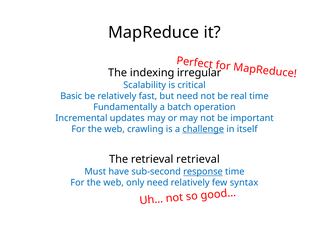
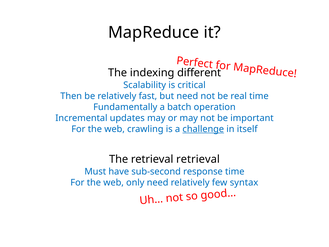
irregular: irregular -> different (199, 73)
Basic: Basic -> Then (71, 96)
response underline: present -> none (203, 172)
